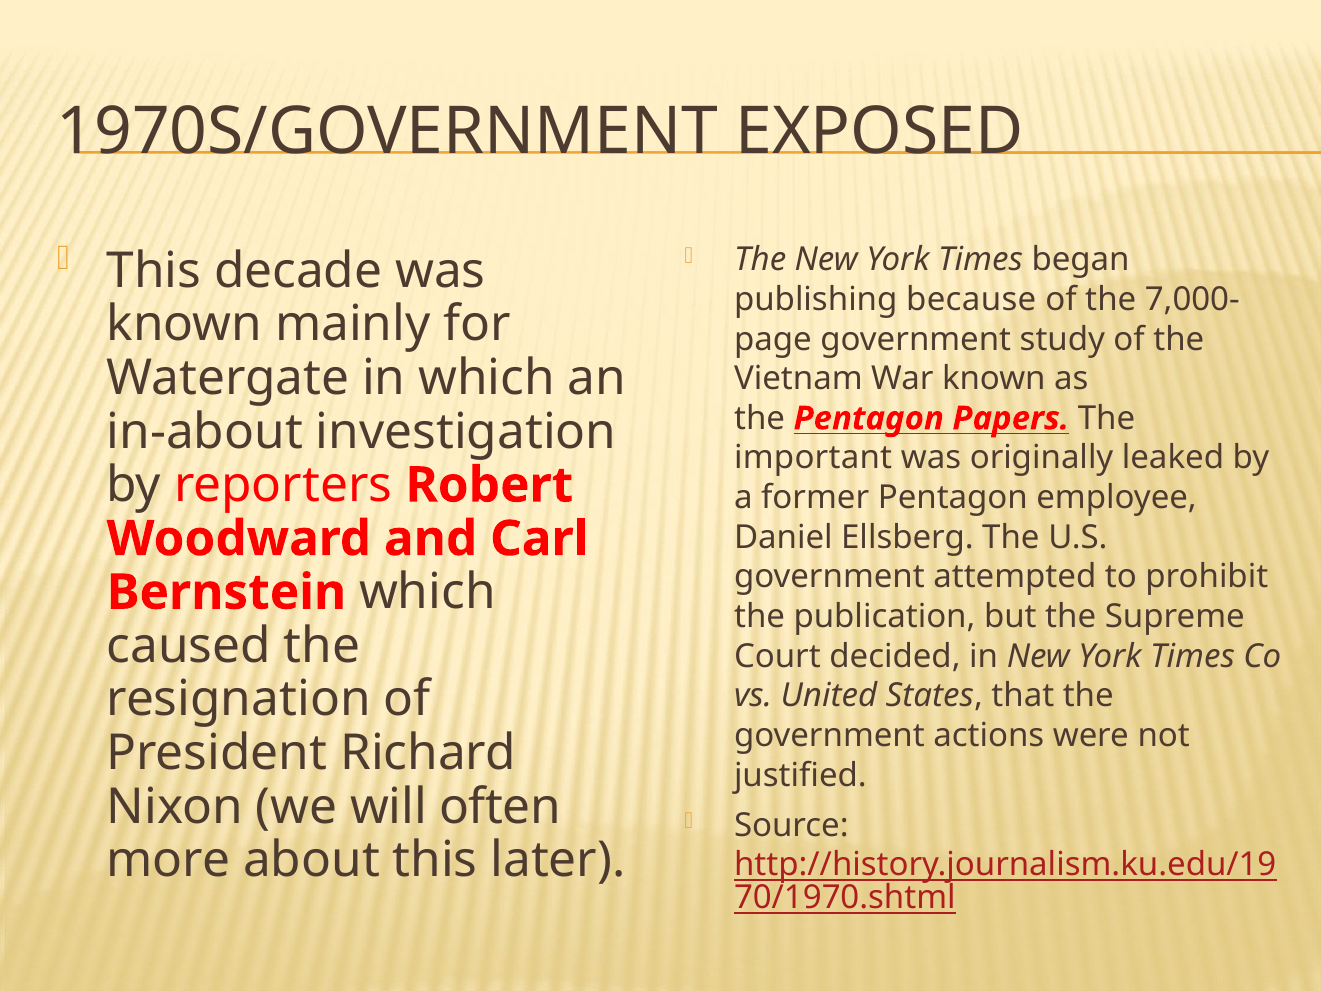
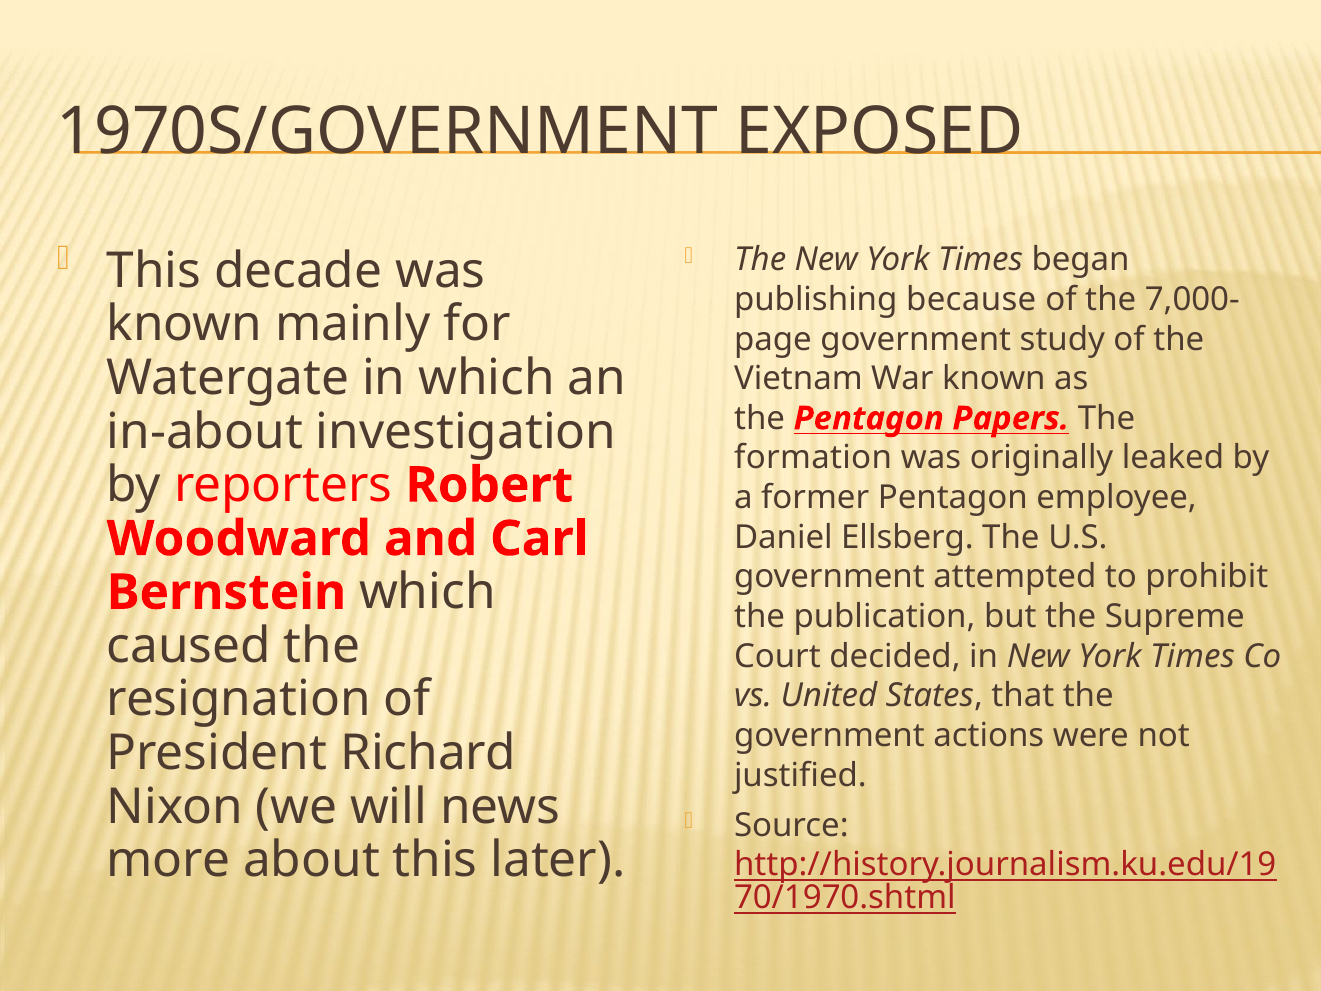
important: important -> formation (813, 458)
often: often -> news (500, 807)
